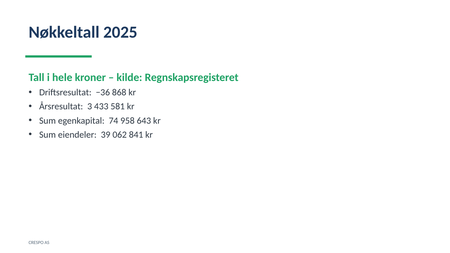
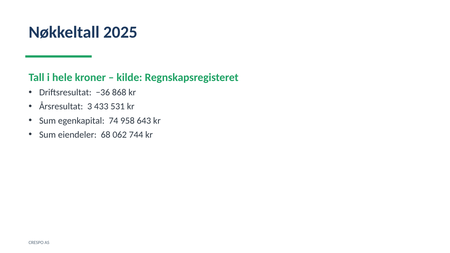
581: 581 -> 531 (118, 107)
39: 39 -> 68 (106, 135)
841: 841 -> 744 (136, 135)
